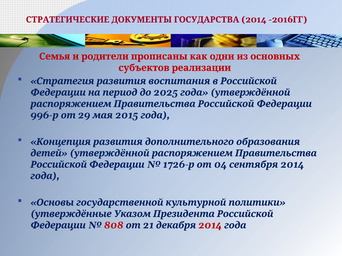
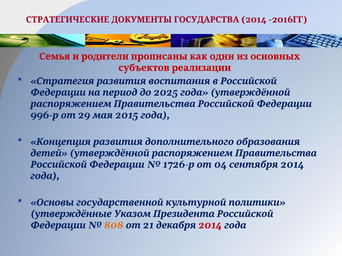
808 colour: red -> orange (114, 226)
